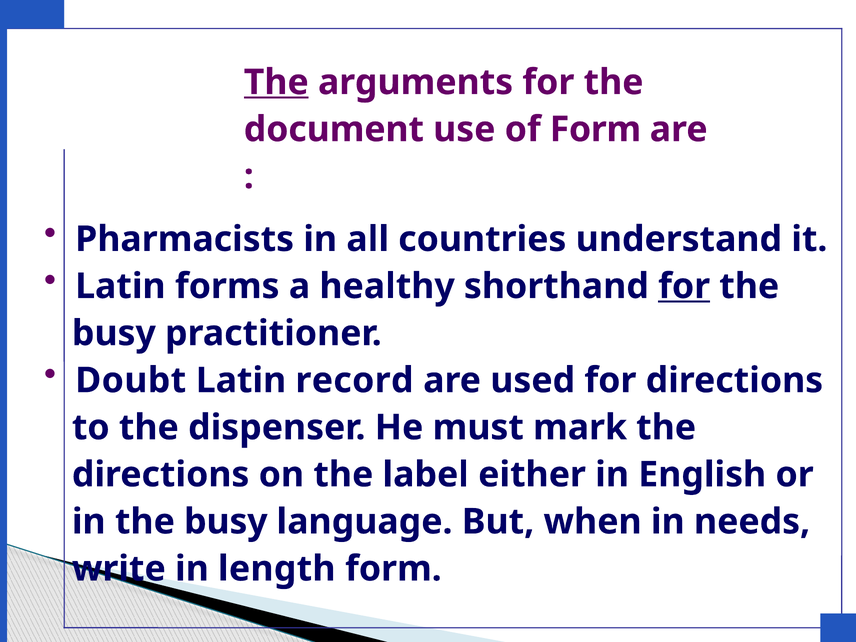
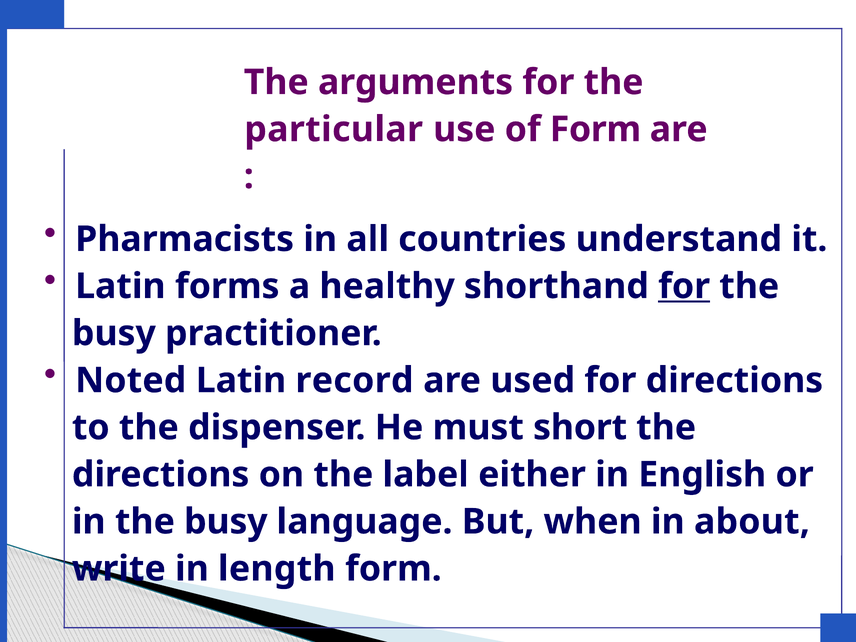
The underline: present -> none (276, 82)
document: document -> particular (334, 129)
Doubt: Doubt -> Noted (131, 380)
mark: mark -> short (580, 428)
needs: needs -> about (752, 522)
